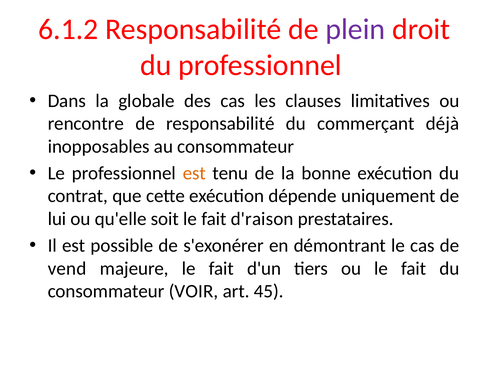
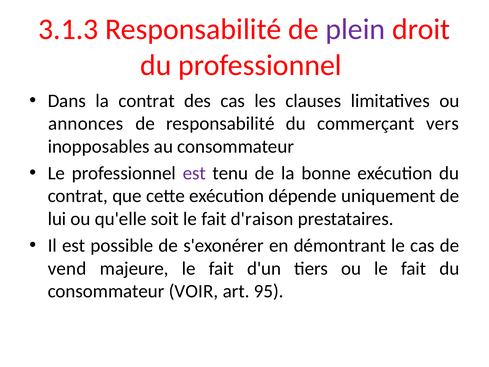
6.1.2: 6.1.2 -> 3.1.3 (68, 29)
la globale: globale -> contrat (147, 101)
rencontre: rencontre -> annonces (86, 124)
déjà: déjà -> vers (442, 124)
est colour: orange -> purple (194, 173)
45: 45 -> 95 (269, 291)
